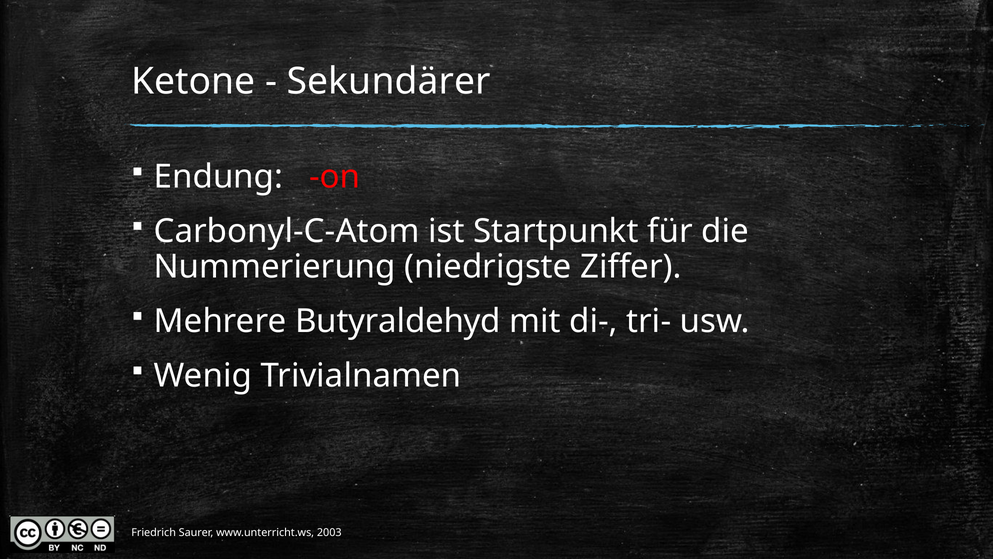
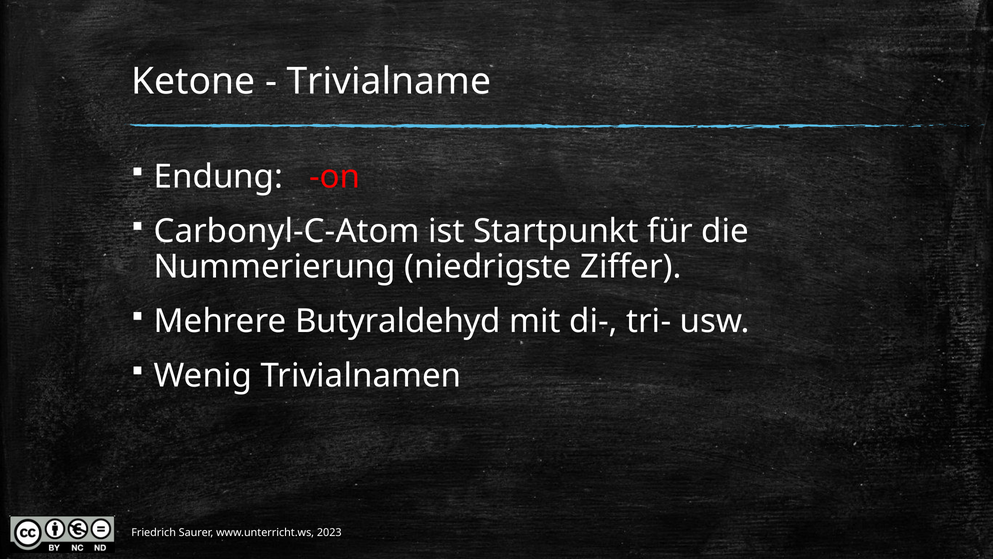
Sekundärer: Sekundärer -> Trivialname (389, 81)
2003: 2003 -> 2023 (329, 532)
